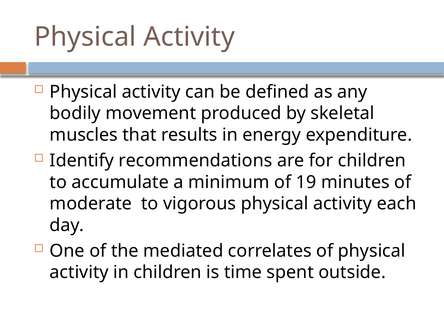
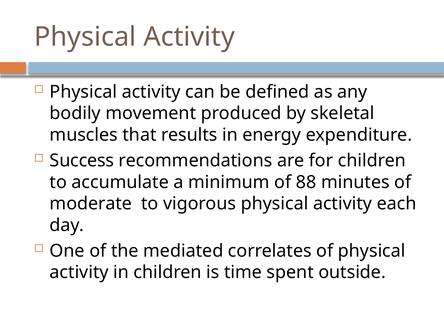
Identify: Identify -> Success (82, 161)
19: 19 -> 88 (306, 182)
